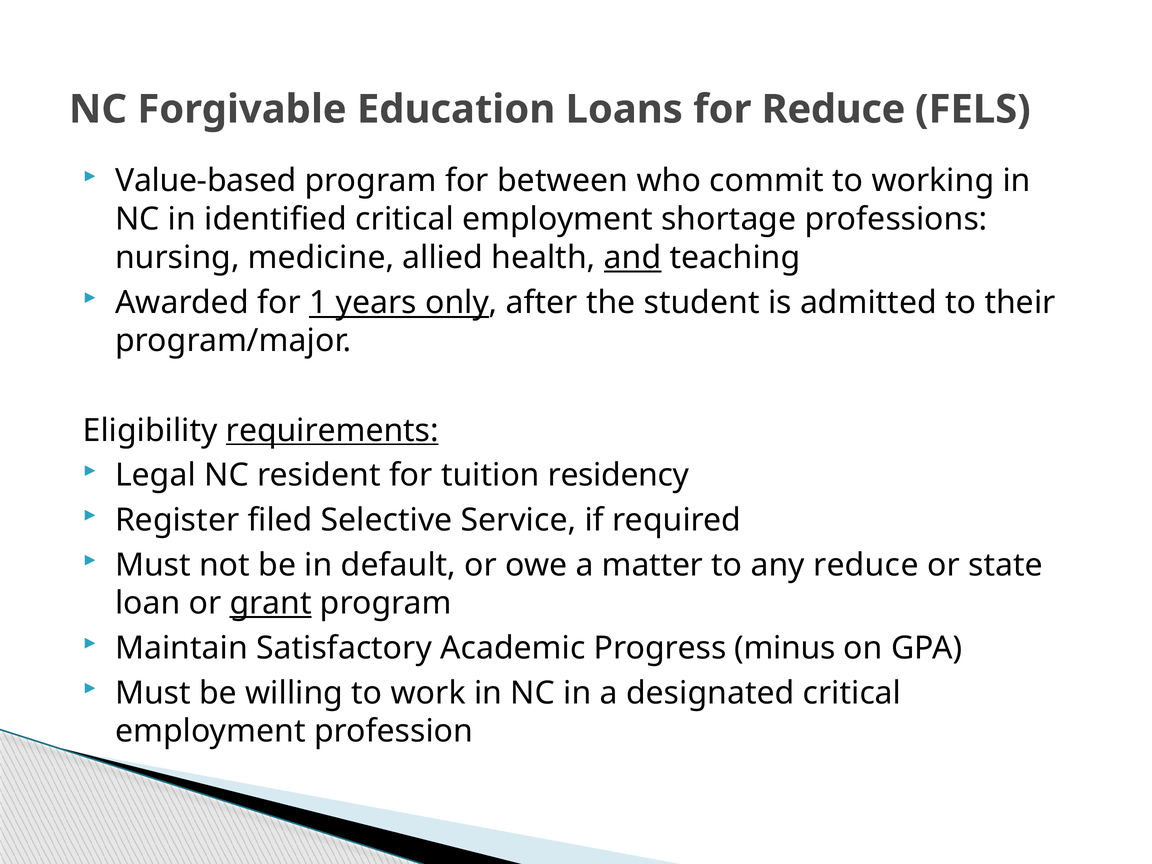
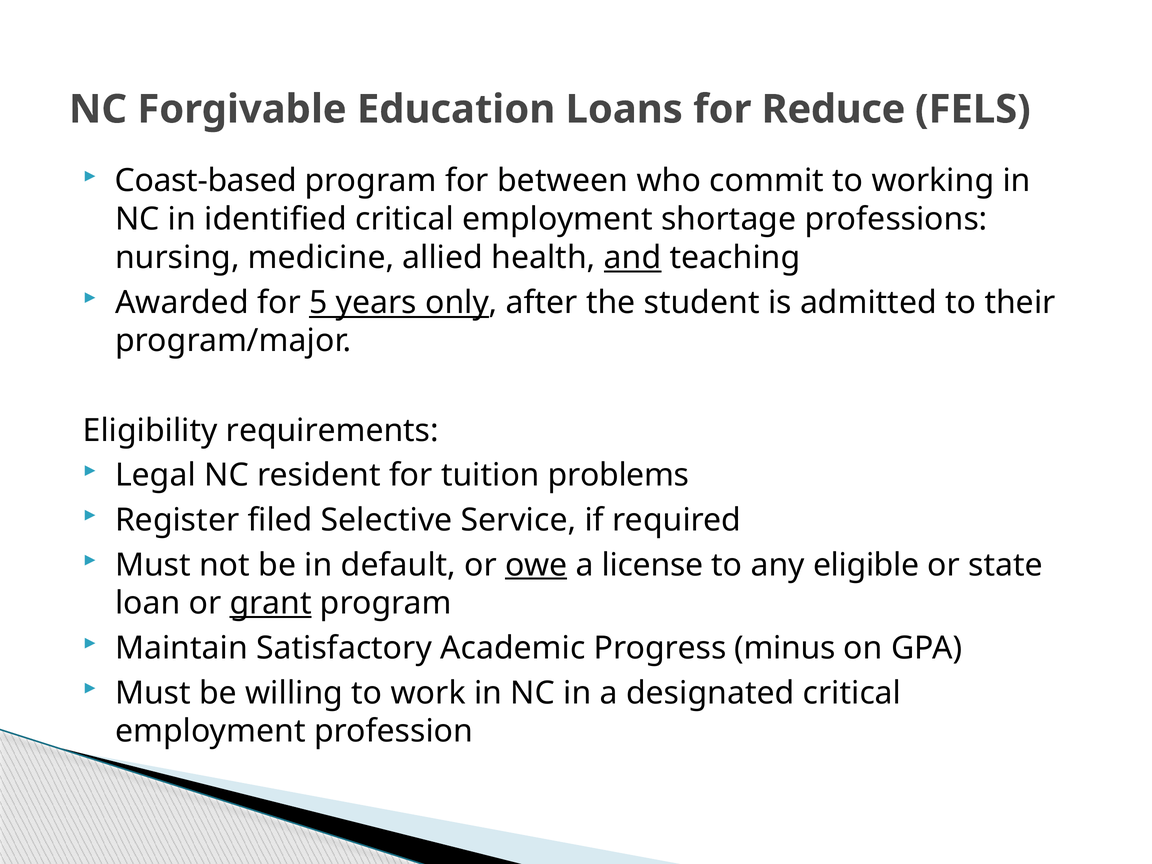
Value-based: Value-based -> Coast-based (206, 181)
1: 1 -> 5 (318, 302)
requirements underline: present -> none (332, 431)
residency: residency -> problems (619, 475)
owe underline: none -> present (536, 565)
matter: matter -> license (653, 565)
any reduce: reduce -> eligible (866, 565)
